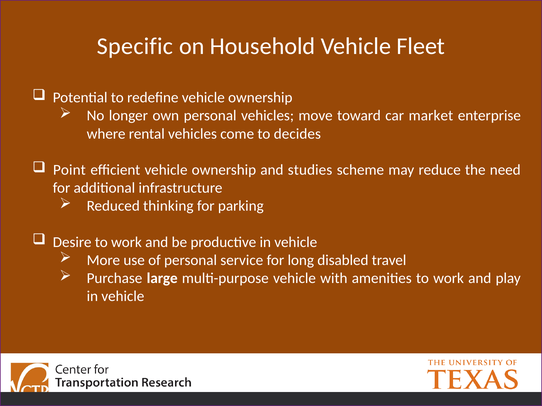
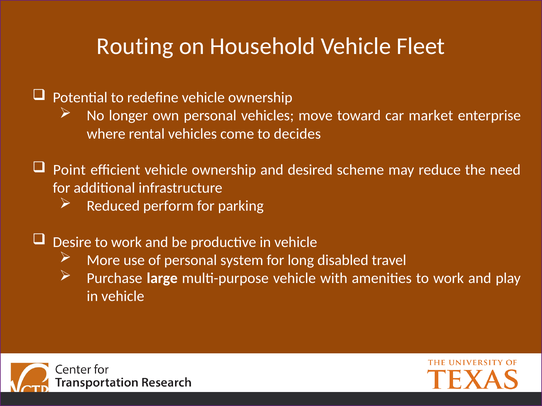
Specific: Specific -> Routing (135, 46)
studies: studies -> desired (310, 170)
thinking: thinking -> perform (168, 206)
service: service -> system (242, 260)
